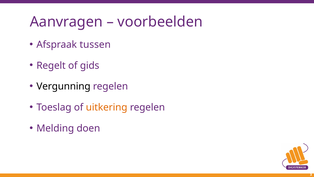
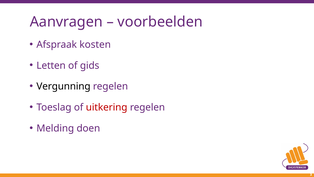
tussen: tussen -> kosten (95, 44)
Regelt: Regelt -> Letten (51, 65)
uitkering colour: orange -> red (107, 107)
